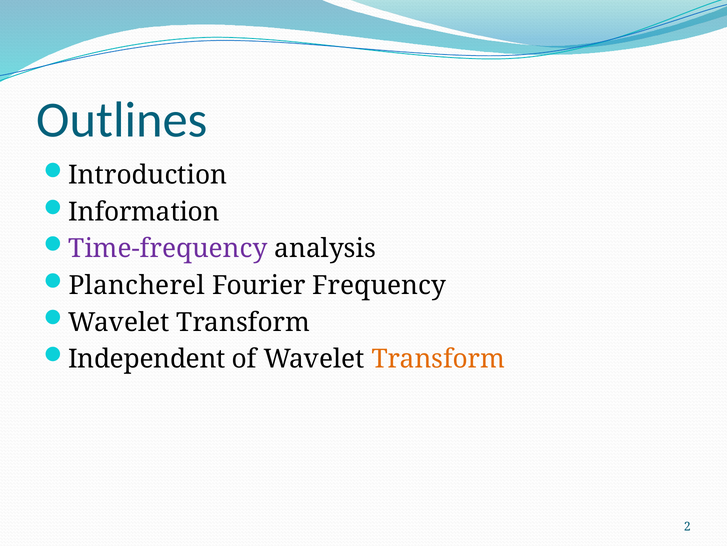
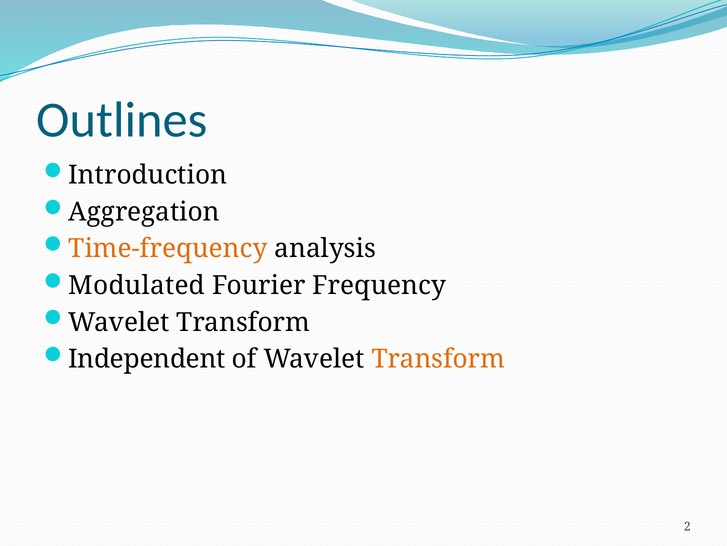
Information: Information -> Aggregation (144, 212)
Time-frequency colour: purple -> orange (168, 248)
Plancherel: Plancherel -> Modulated (137, 285)
